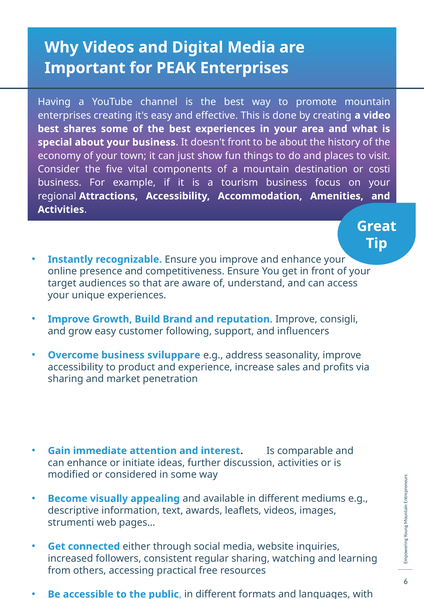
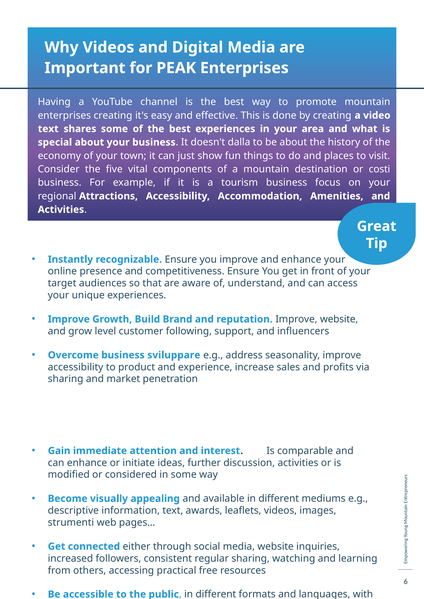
best: best -> text (48, 129)
doesn't front: front -> dalla (239, 142)
Improve consigli: consigli -> website (339, 320)
grow easy: easy -> level (105, 332)
